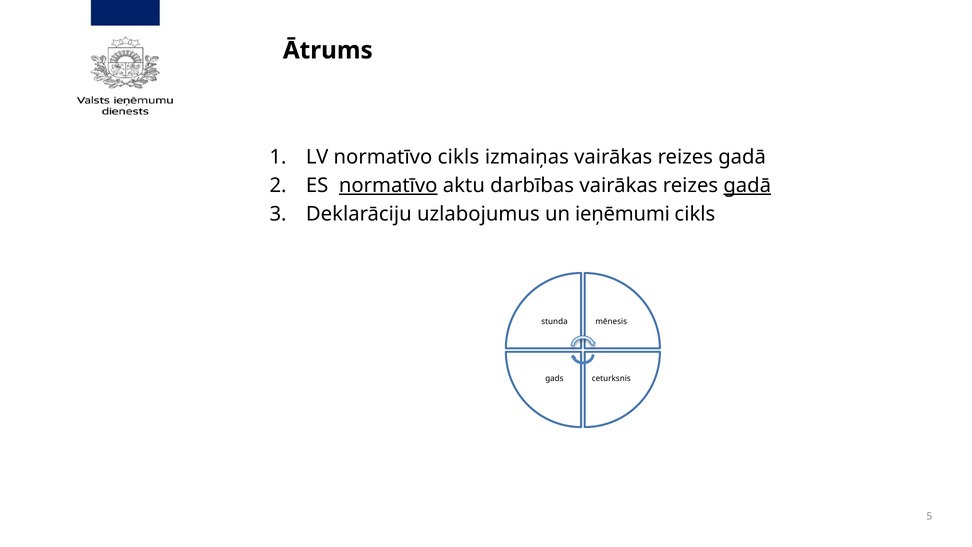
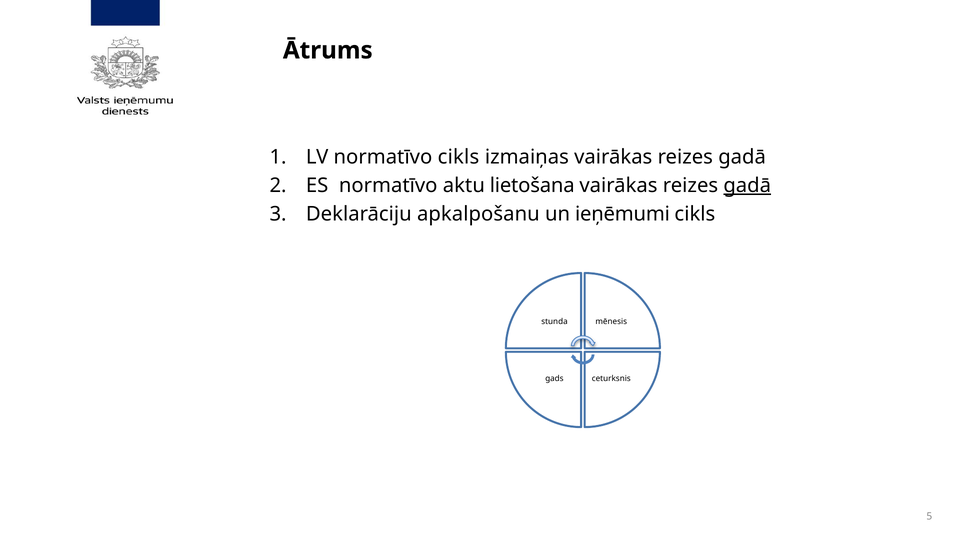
normatīvo underline: present -> none (388, 185)
darbības: darbības -> lietošana (532, 185)
uzlabojumus: uzlabojumus -> apkalpošanu (478, 214)
